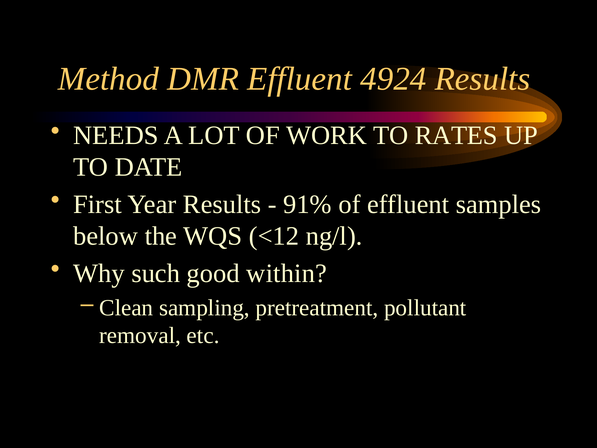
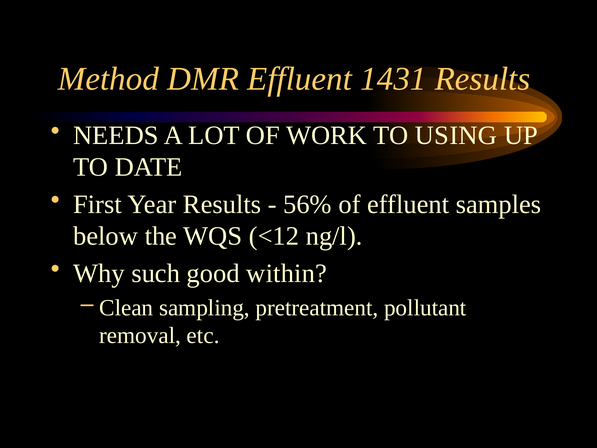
4924: 4924 -> 1431 (393, 79)
RATES: RATES -> USING (456, 135)
91%: 91% -> 56% (307, 204)
